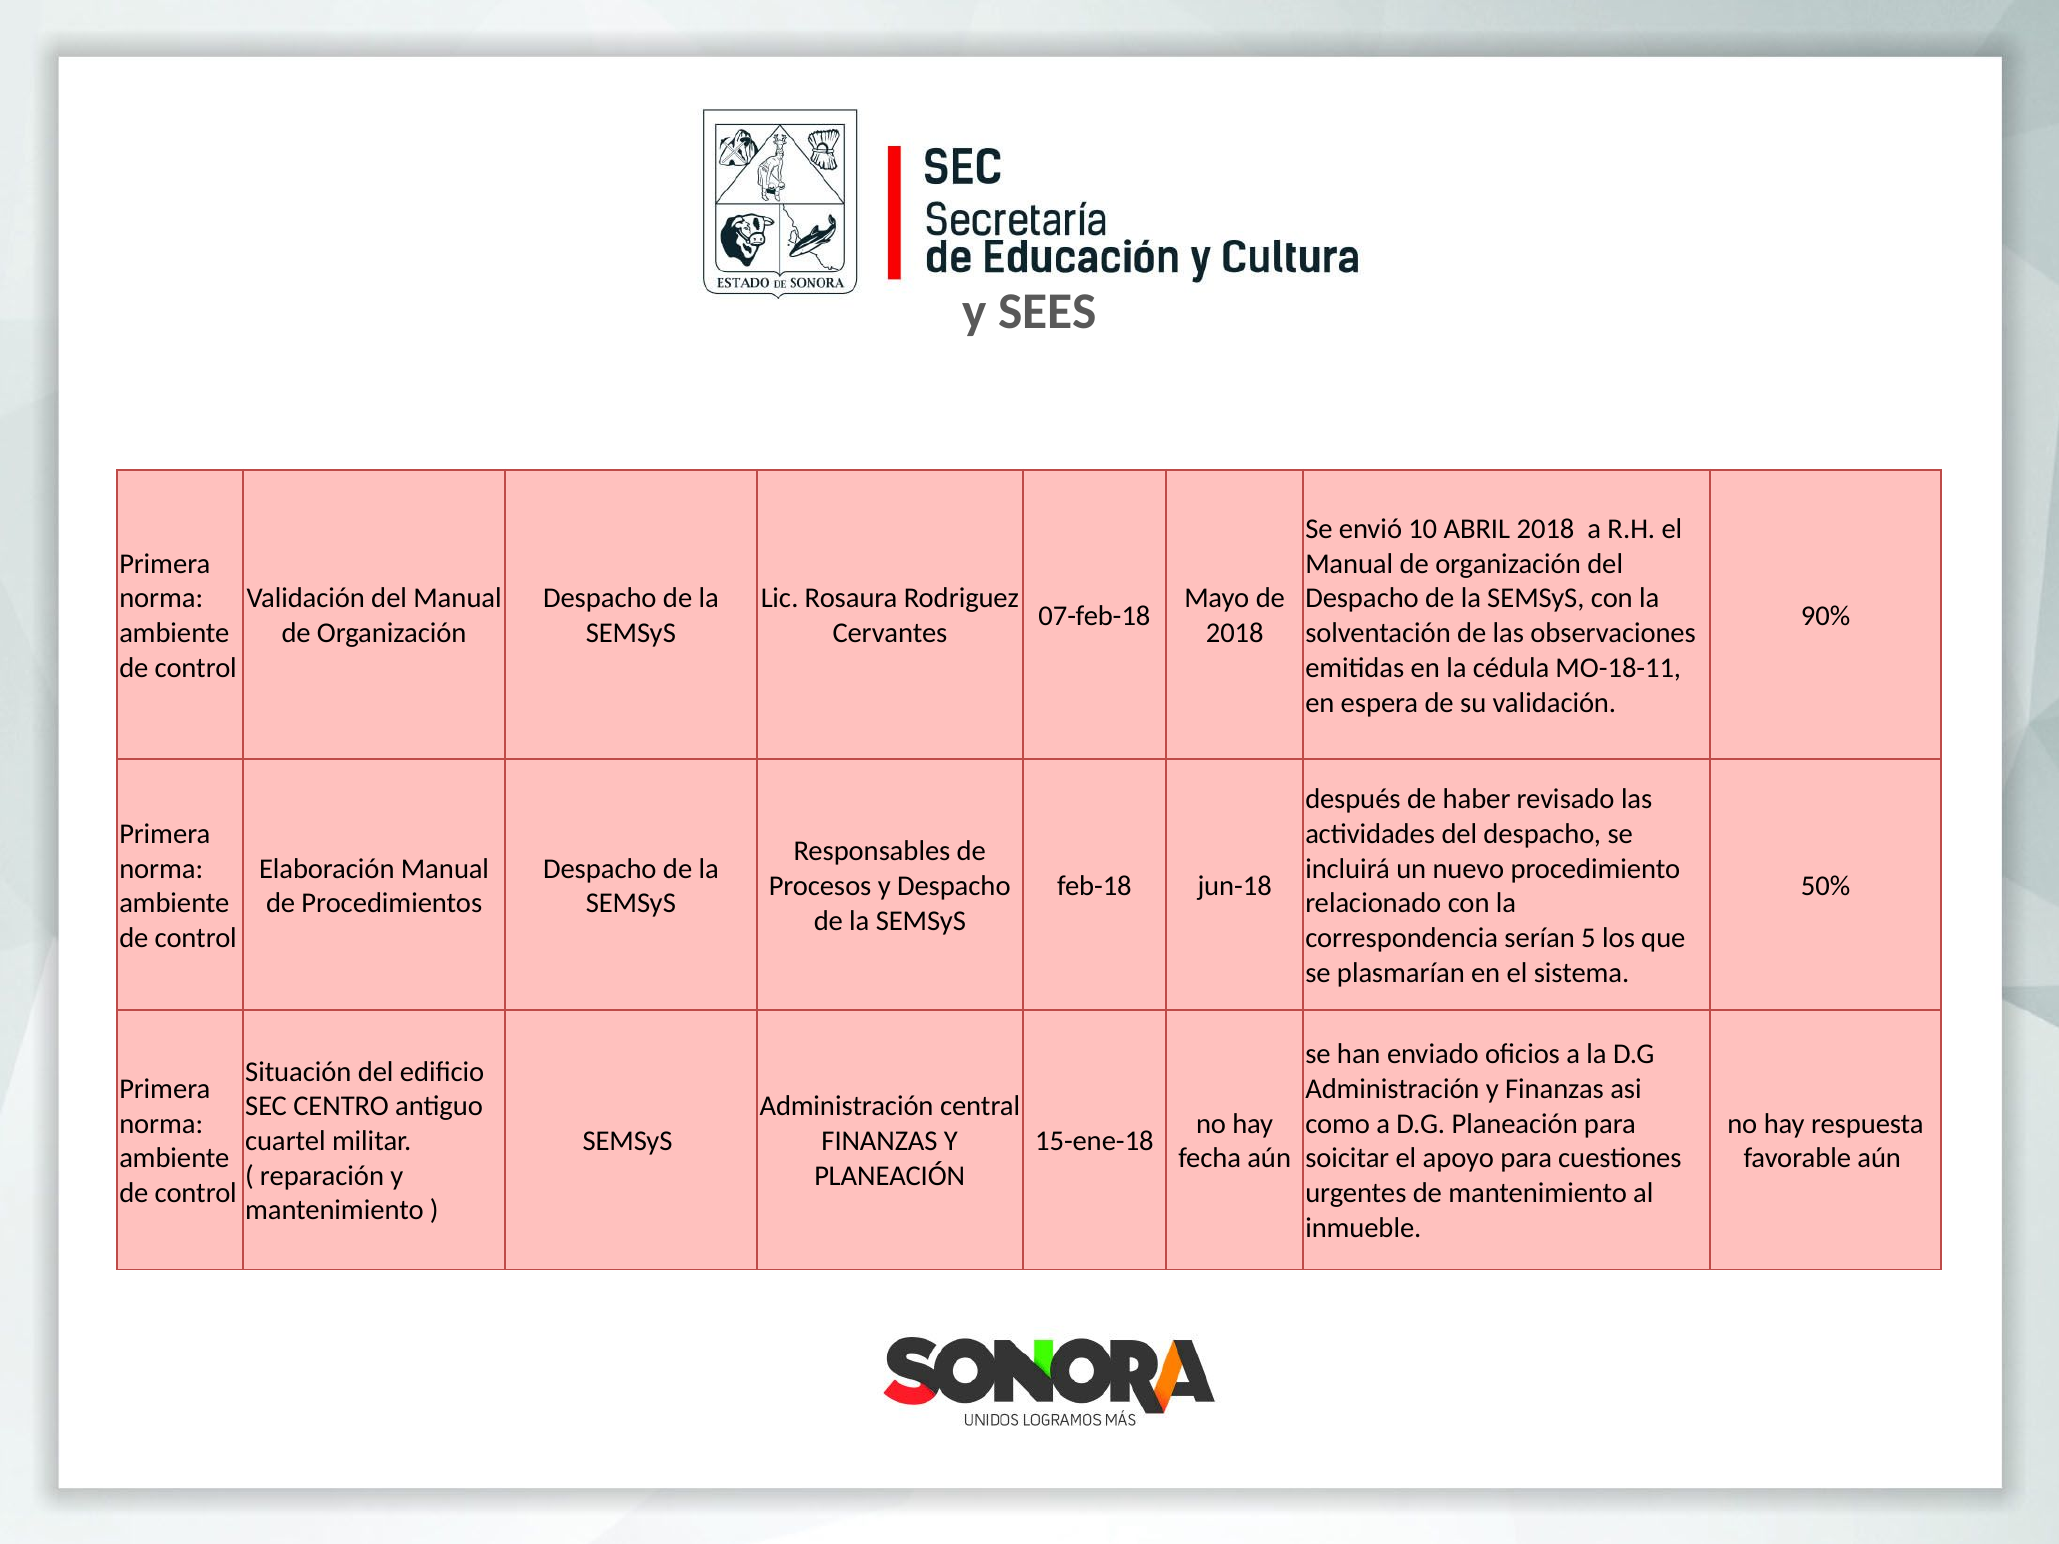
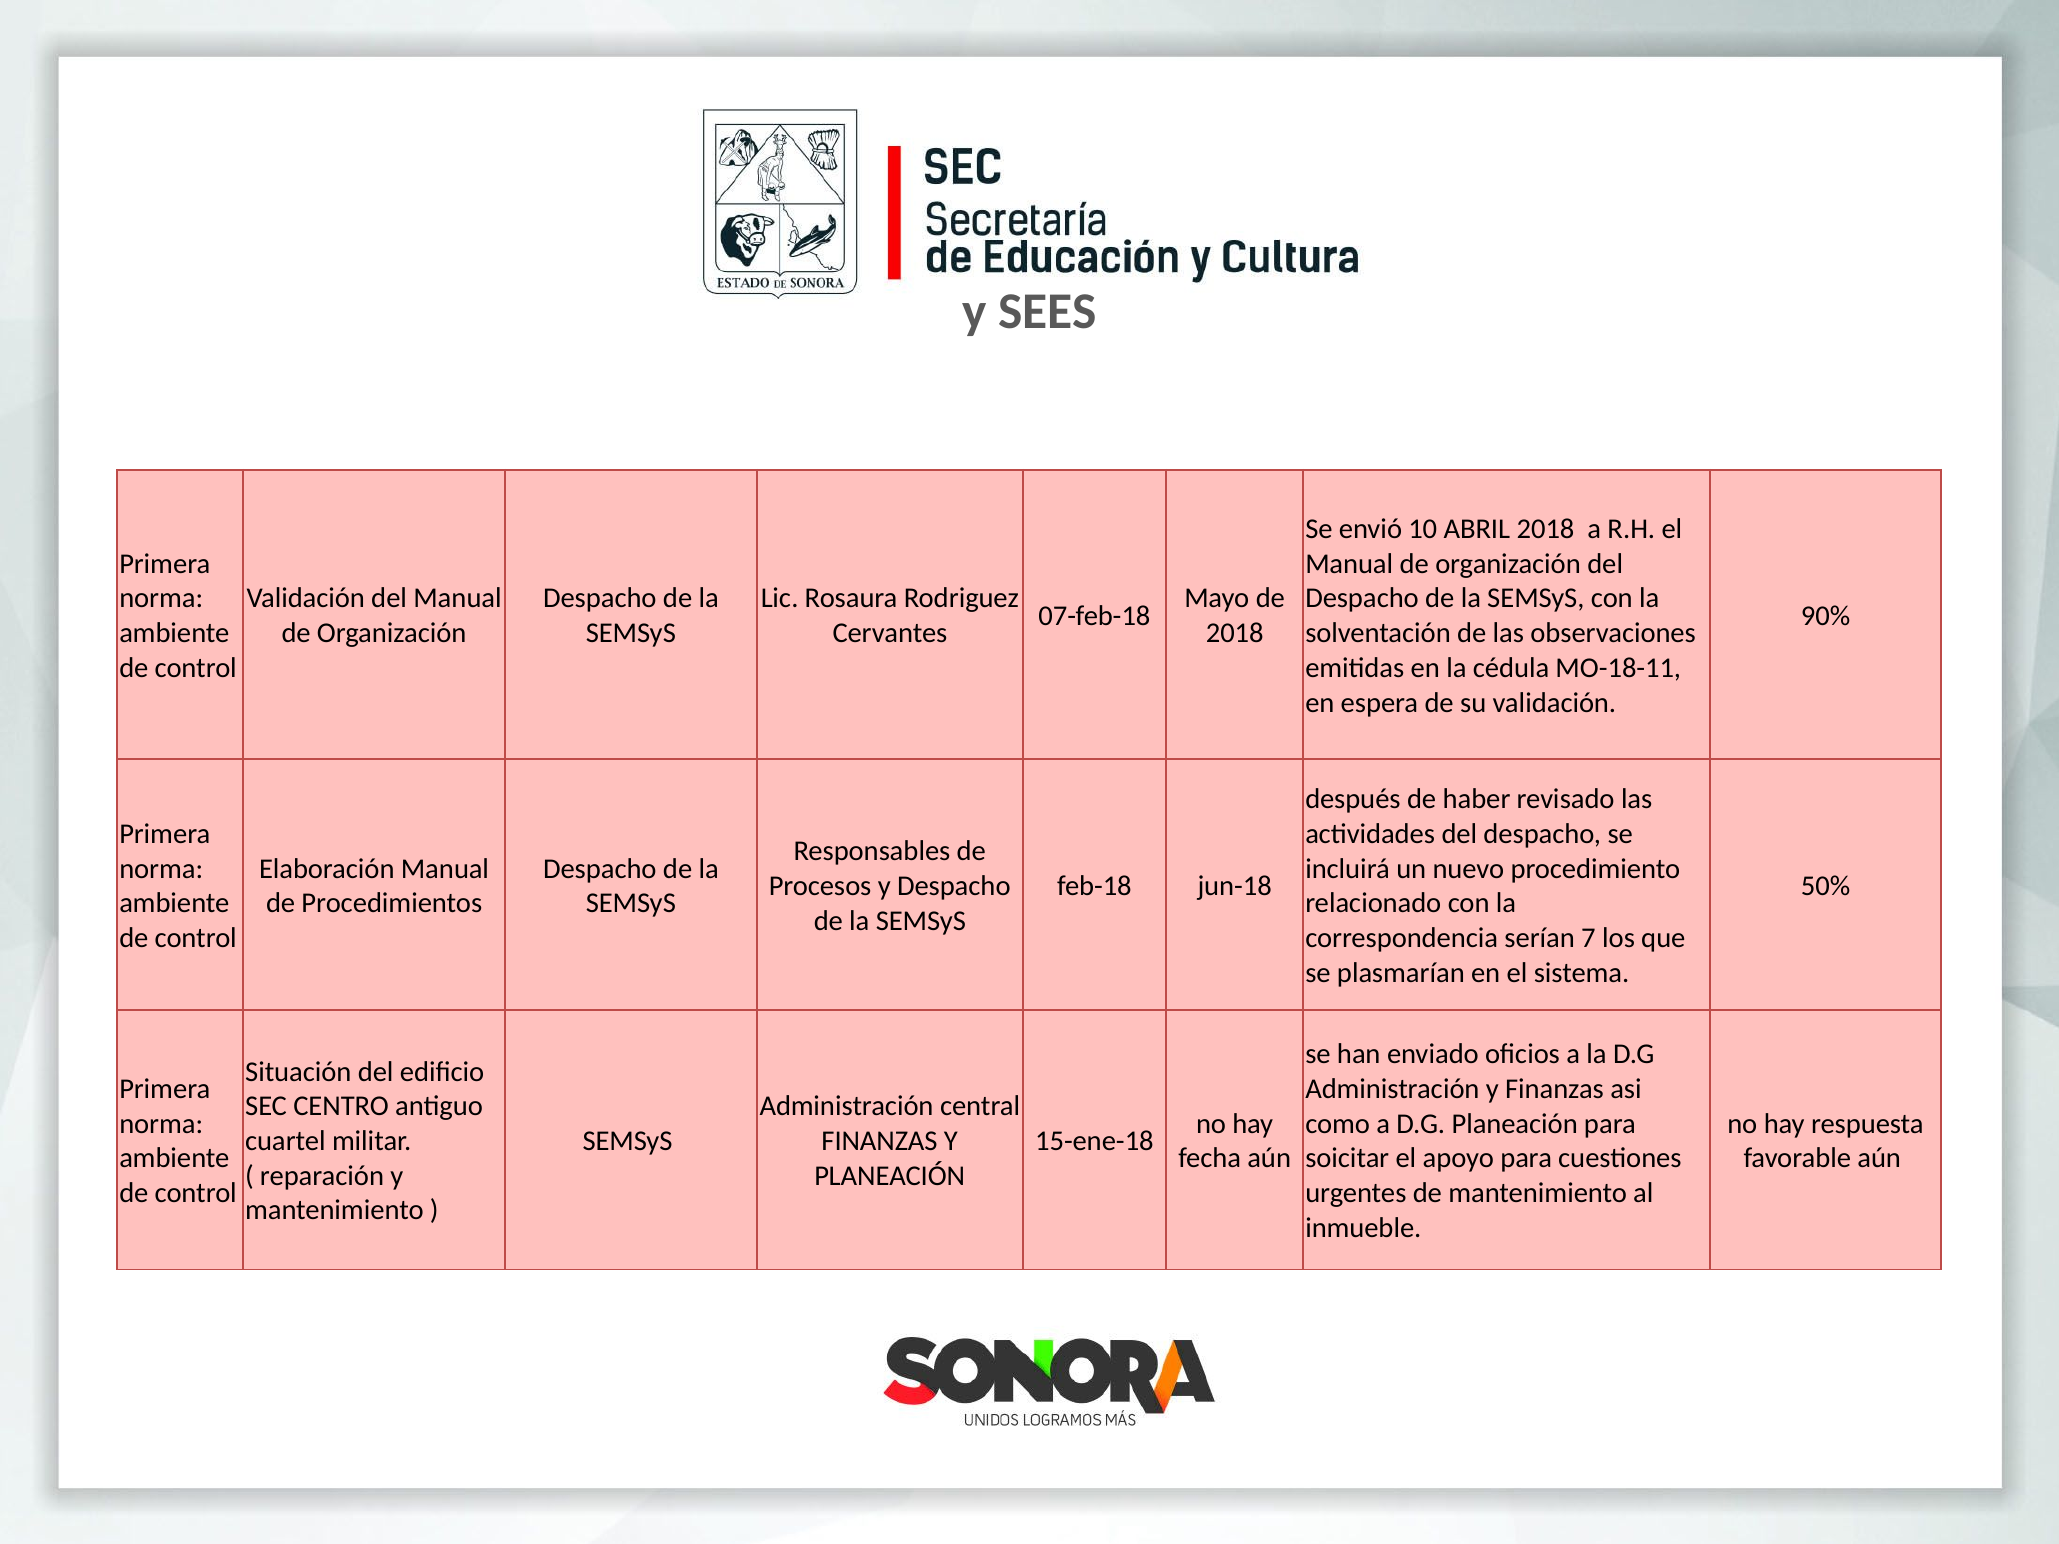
5: 5 -> 7 (1588, 938)
